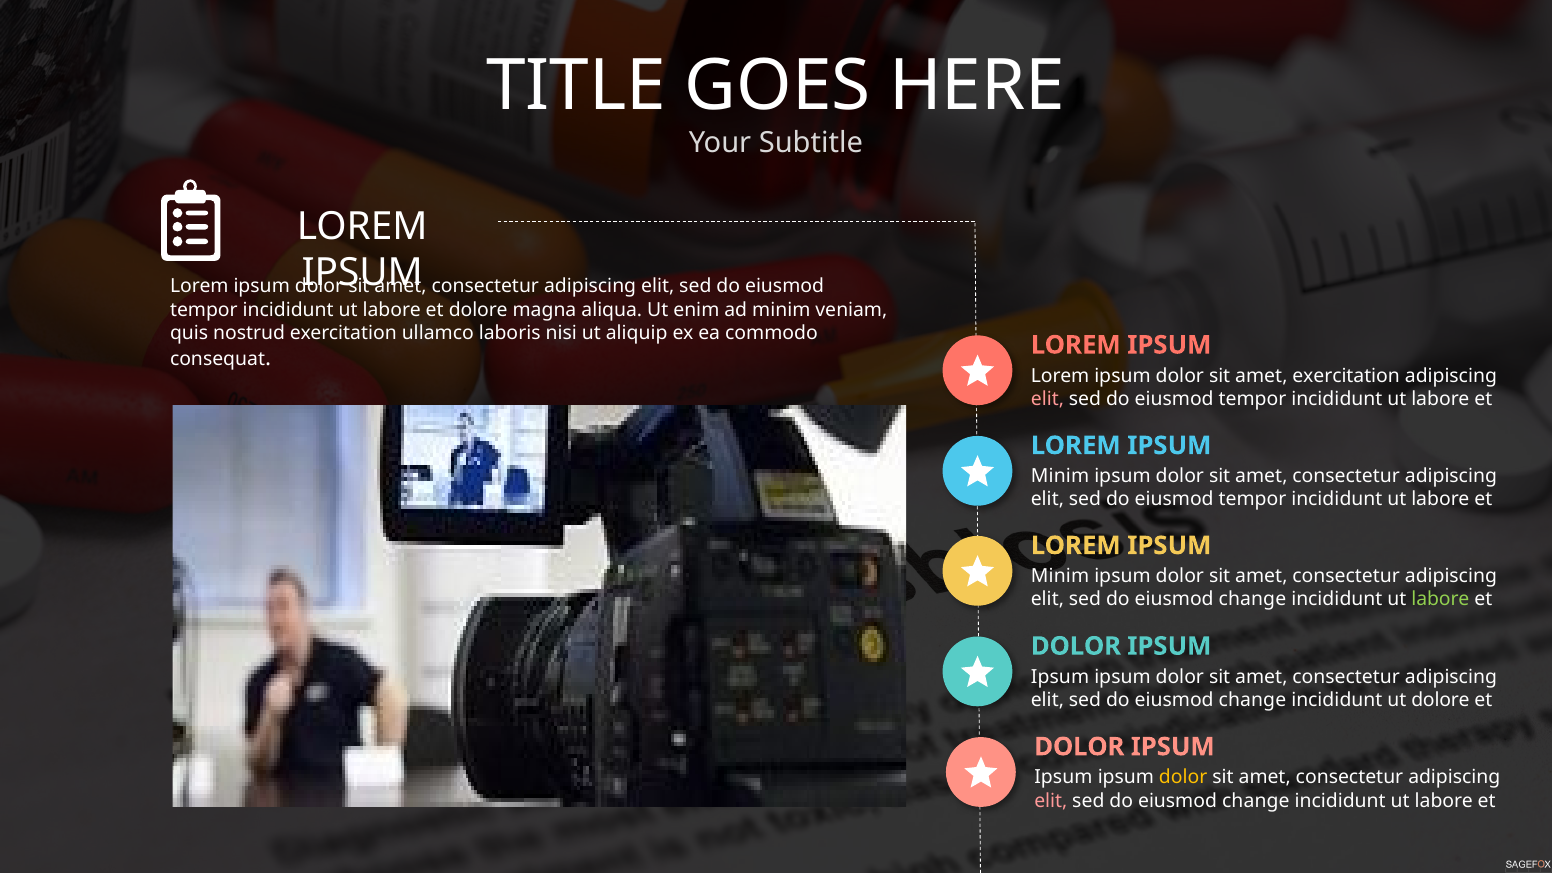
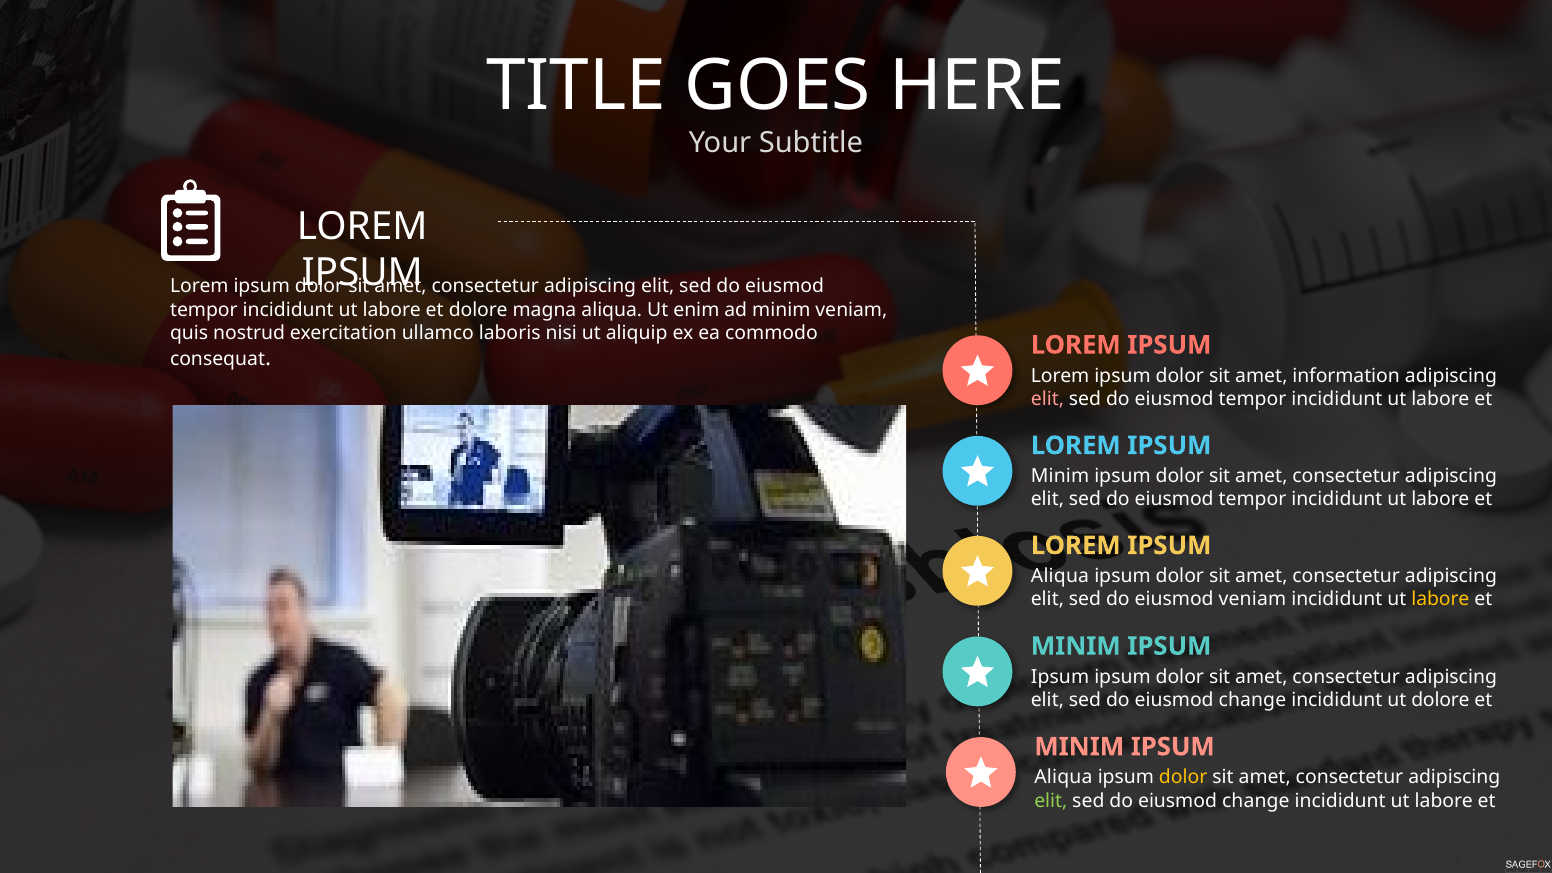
amet exercitation: exercitation -> information (1346, 376)
Minim: Minim -> Aliqua (1060, 576)
change: change -> veniam (1252, 599)
labore colour: light green -> yellow (1440, 599)
DOLOR: DOLOR -> MINIM (1076, 646)
DOLOR: DOLOR -> MINIM (1079, 747)
Ipsum: Ipsum -> Aliqua (1063, 777)
elit colour: pink -> light green (1051, 801)
